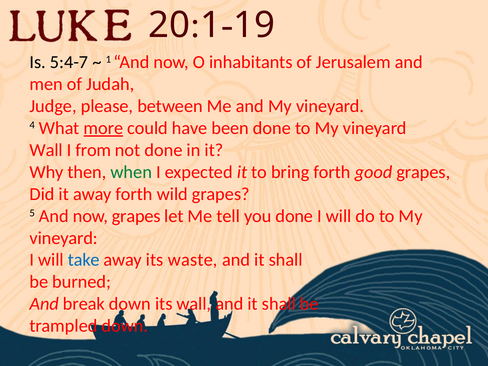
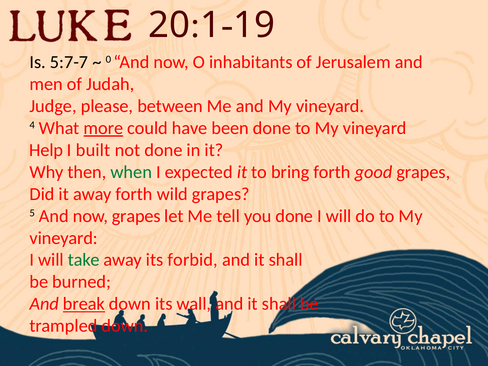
5:4-7: 5:4-7 -> 5:7-7 (69, 62)
1: 1 -> 0 (108, 59)
Wall: Wall -> Help (46, 150)
from: from -> built (93, 150)
take colour: blue -> green (84, 260)
waste: waste -> forbid (193, 260)
break underline: none -> present (84, 304)
